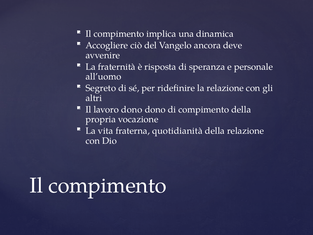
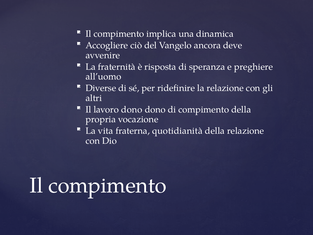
personale: personale -> preghiere (254, 67)
Segreto: Segreto -> Diverse (101, 88)
